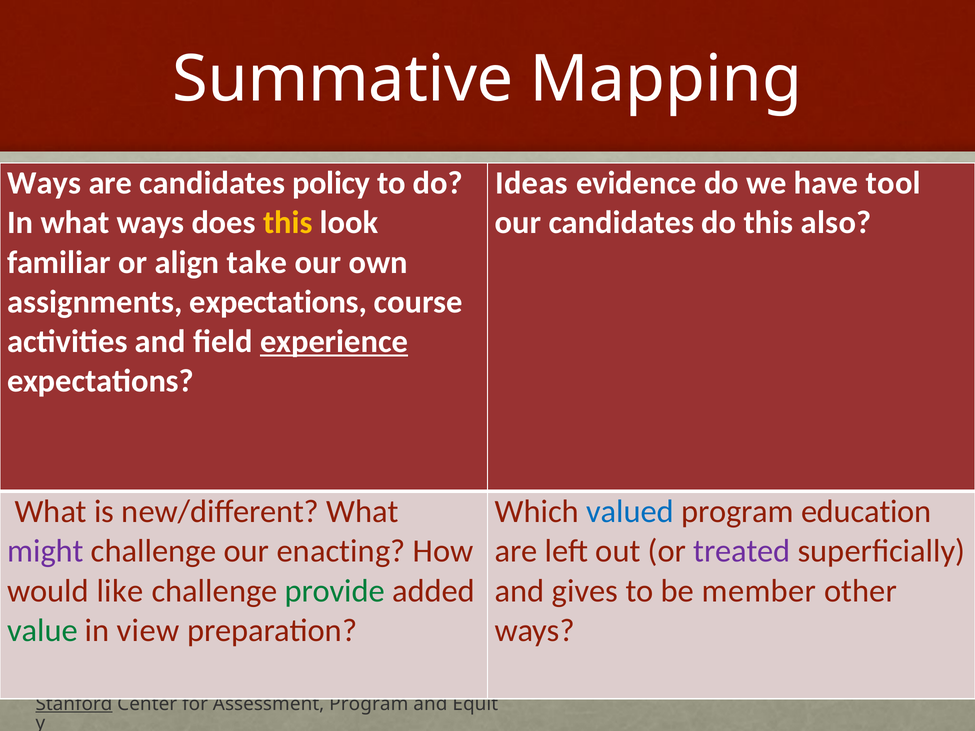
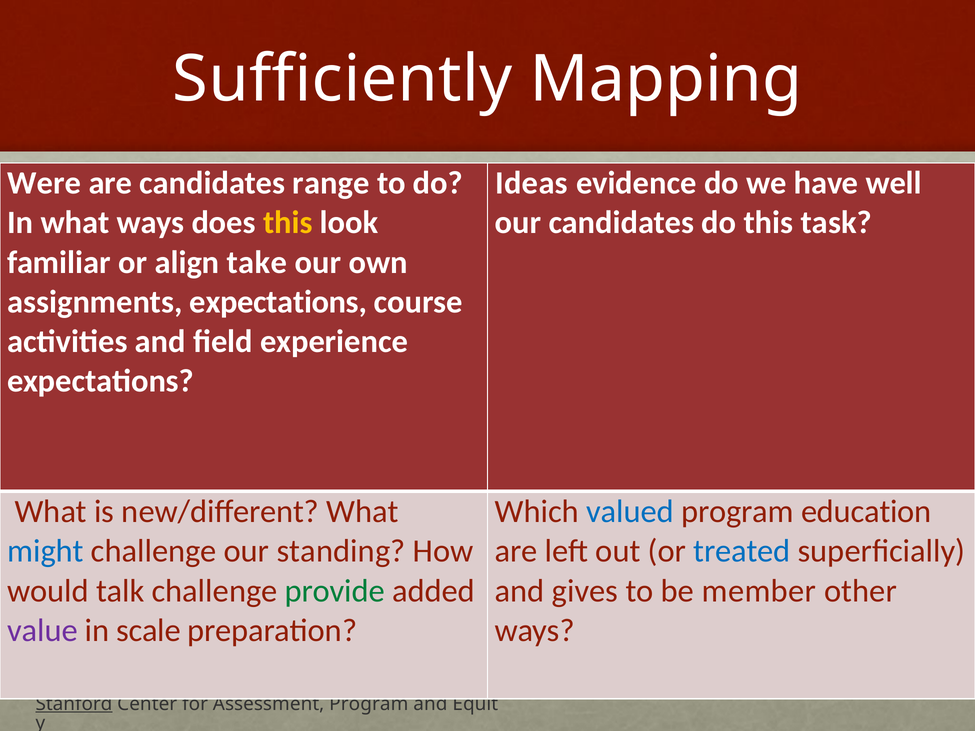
Summative: Summative -> Sufficiently (343, 80)
Ways: Ways -> Were (44, 183)
policy: policy -> range (331, 183)
tool: tool -> well (894, 183)
also: also -> task (836, 223)
experience underline: present -> none (334, 342)
might colour: purple -> blue (45, 551)
enacting: enacting -> standing (341, 551)
treated colour: purple -> blue (742, 551)
like: like -> talk (120, 591)
value colour: green -> purple (43, 631)
view: view -> scale (149, 631)
